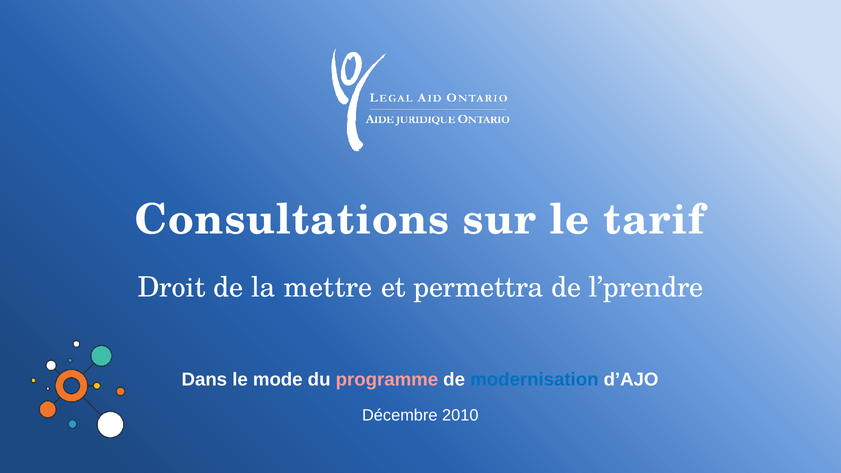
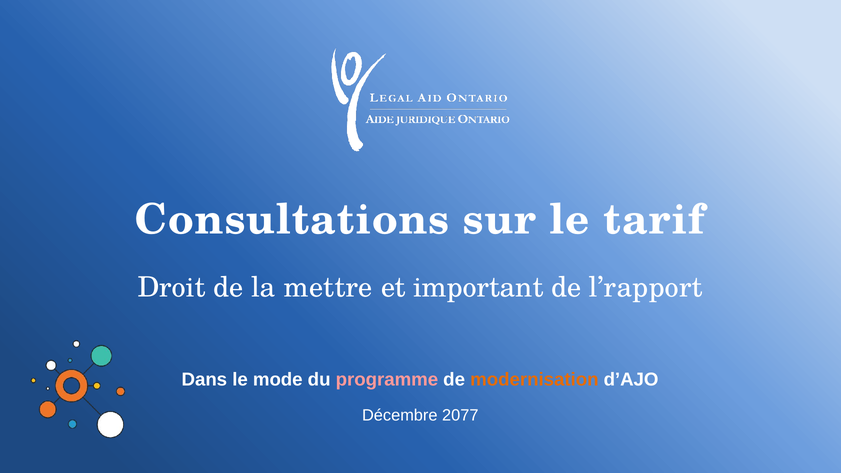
permettra: permettra -> important (478, 287)
l’prendre: l’prendre -> l’rapport (646, 287)
modernisation colour: blue -> orange (534, 380)
2010: 2010 -> 2077 (460, 416)
